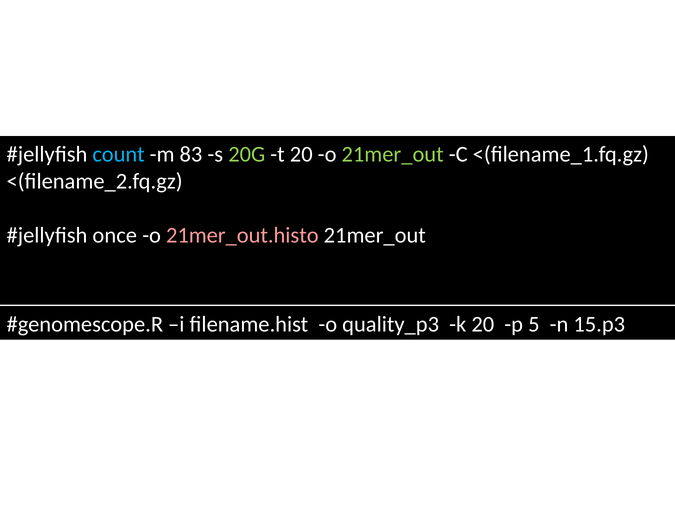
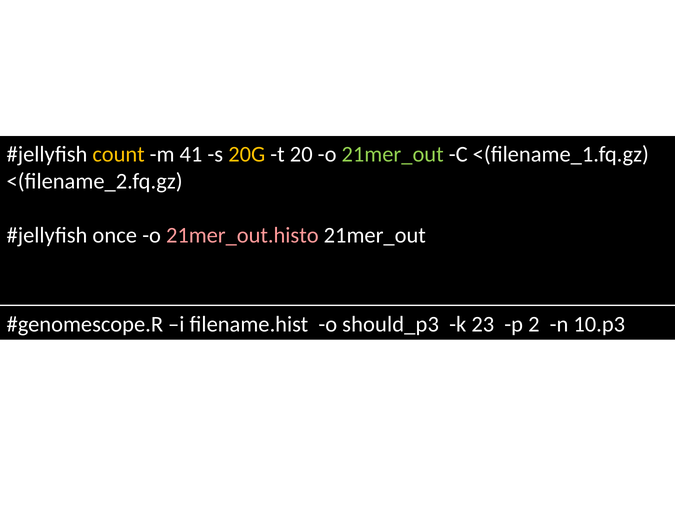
count colour: light blue -> yellow (119, 155)
83: 83 -> 41 (191, 155)
20G colour: light green -> yellow (247, 155)
quality_p3: quality_p3 -> should_p3 (391, 325)
k 20: 20 -> 23 (483, 325)
5: 5 -> 2 (534, 325)
15.p3: 15.p3 -> 10.p3 (599, 325)
